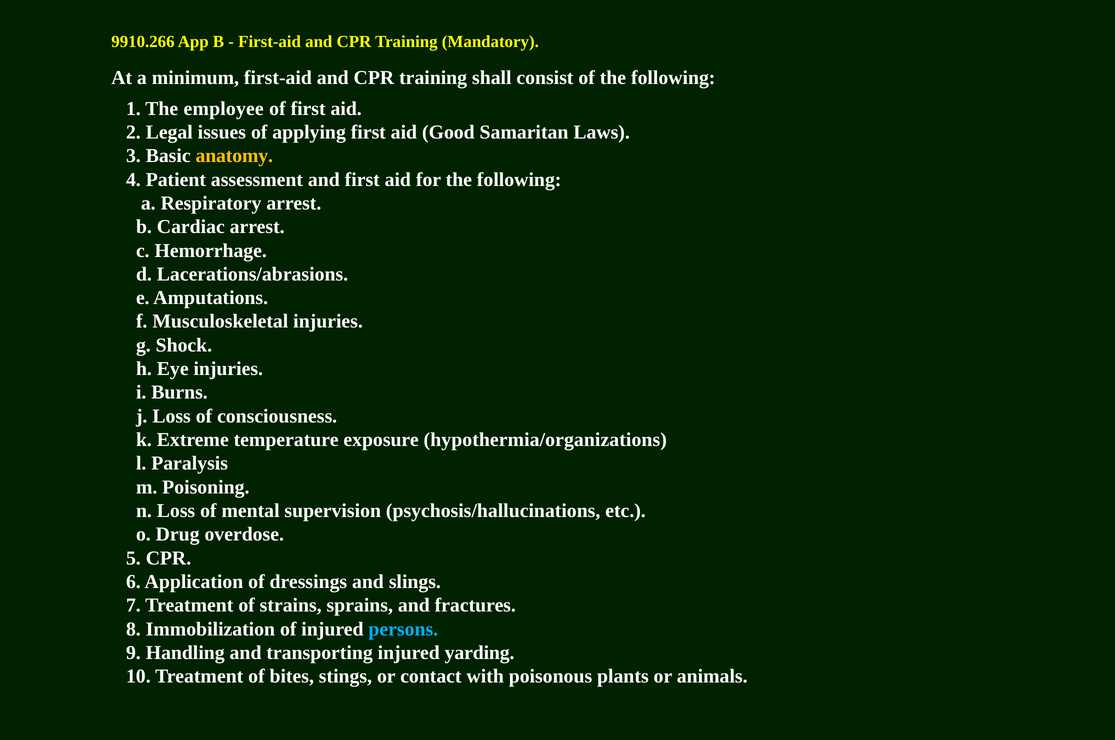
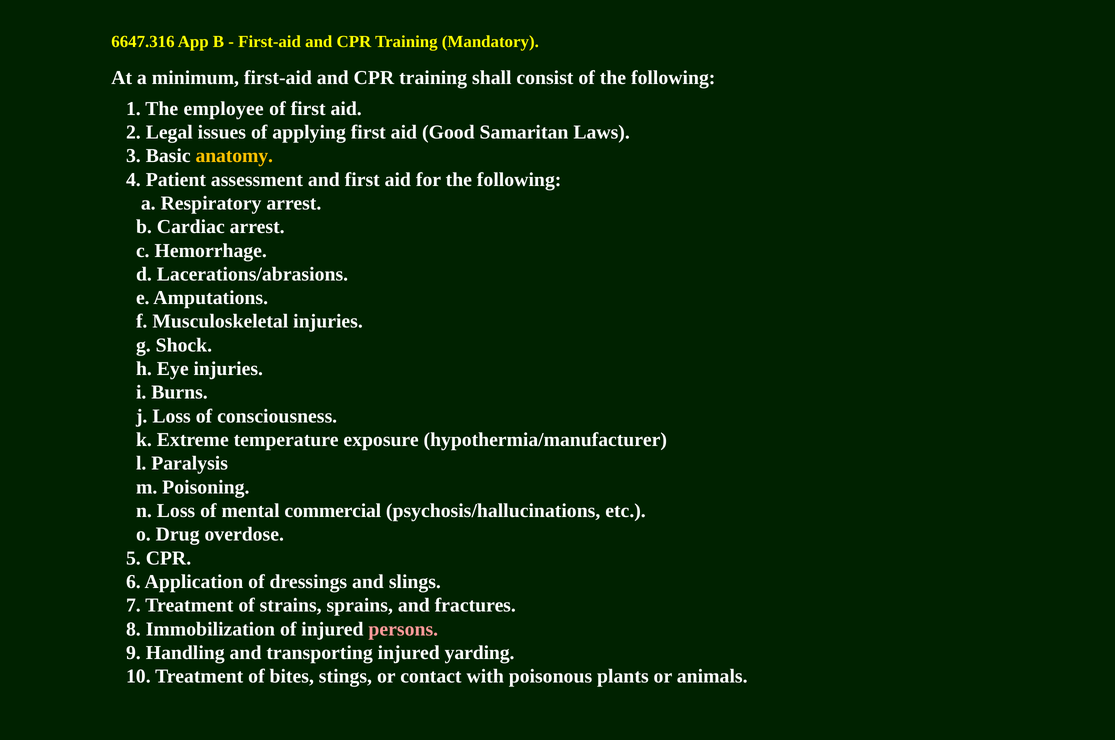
9910.266: 9910.266 -> 6647.316 (143, 42)
hypothermia/organizations: hypothermia/organizations -> hypothermia/manufacturer (545, 440)
supervision: supervision -> commercial (333, 511)
persons colour: light blue -> pink (403, 629)
